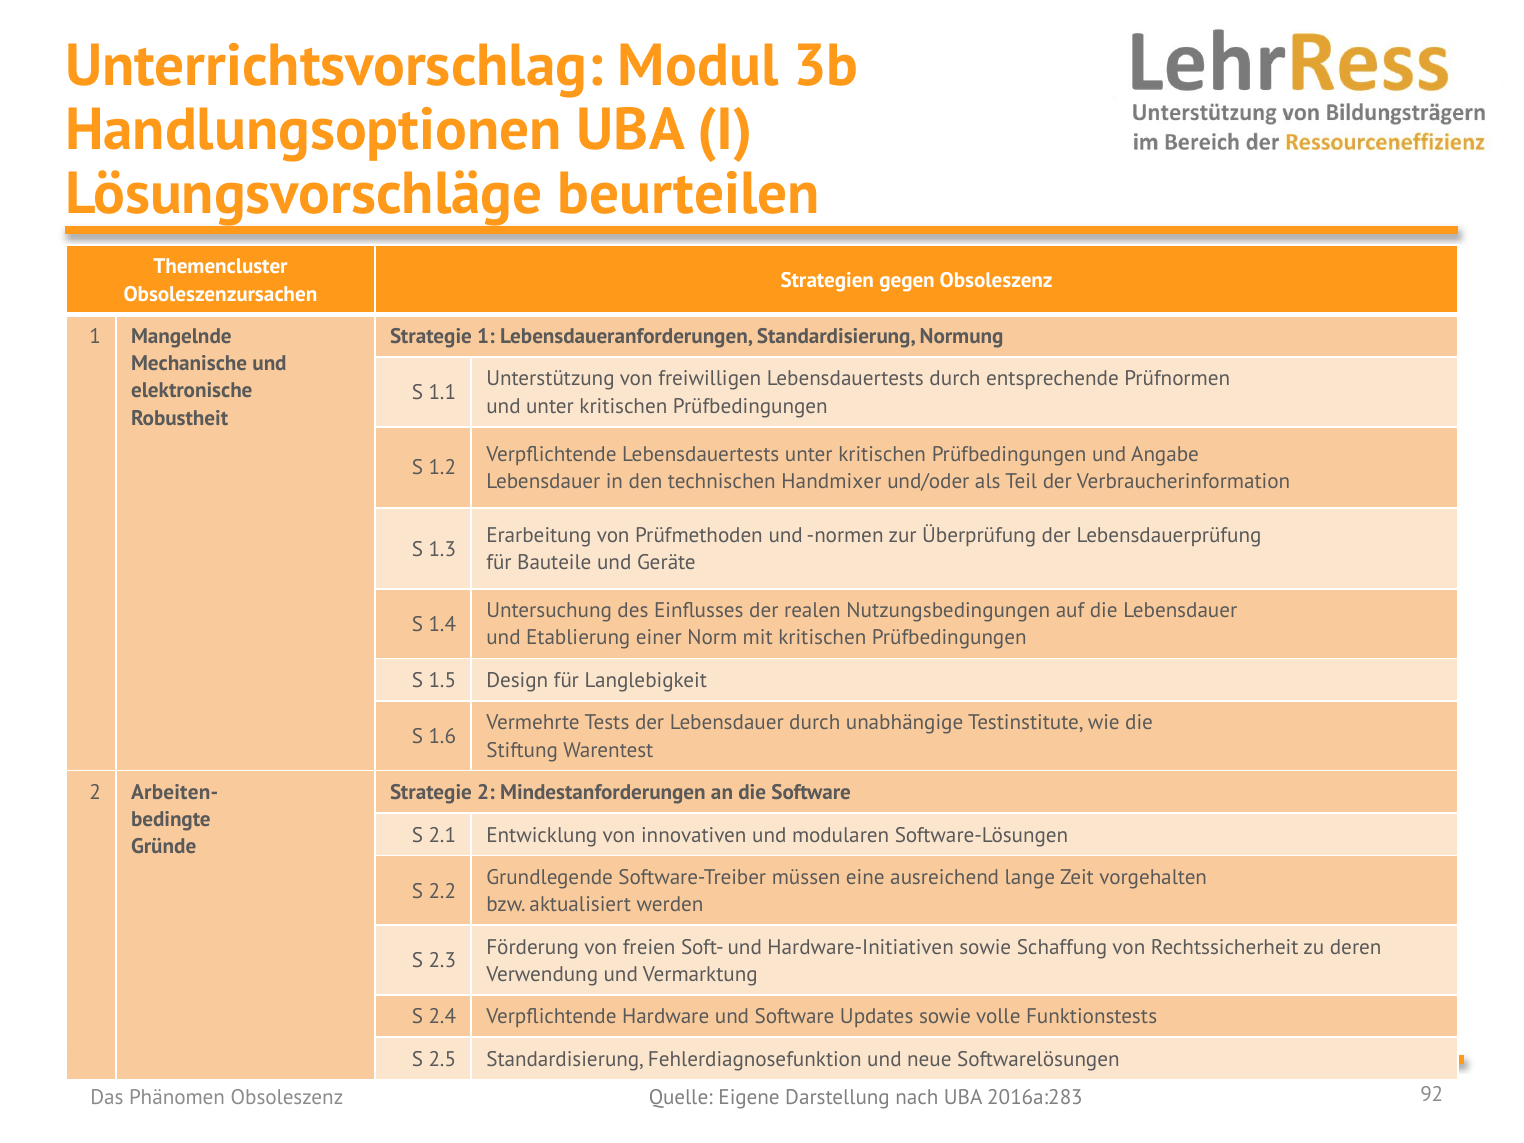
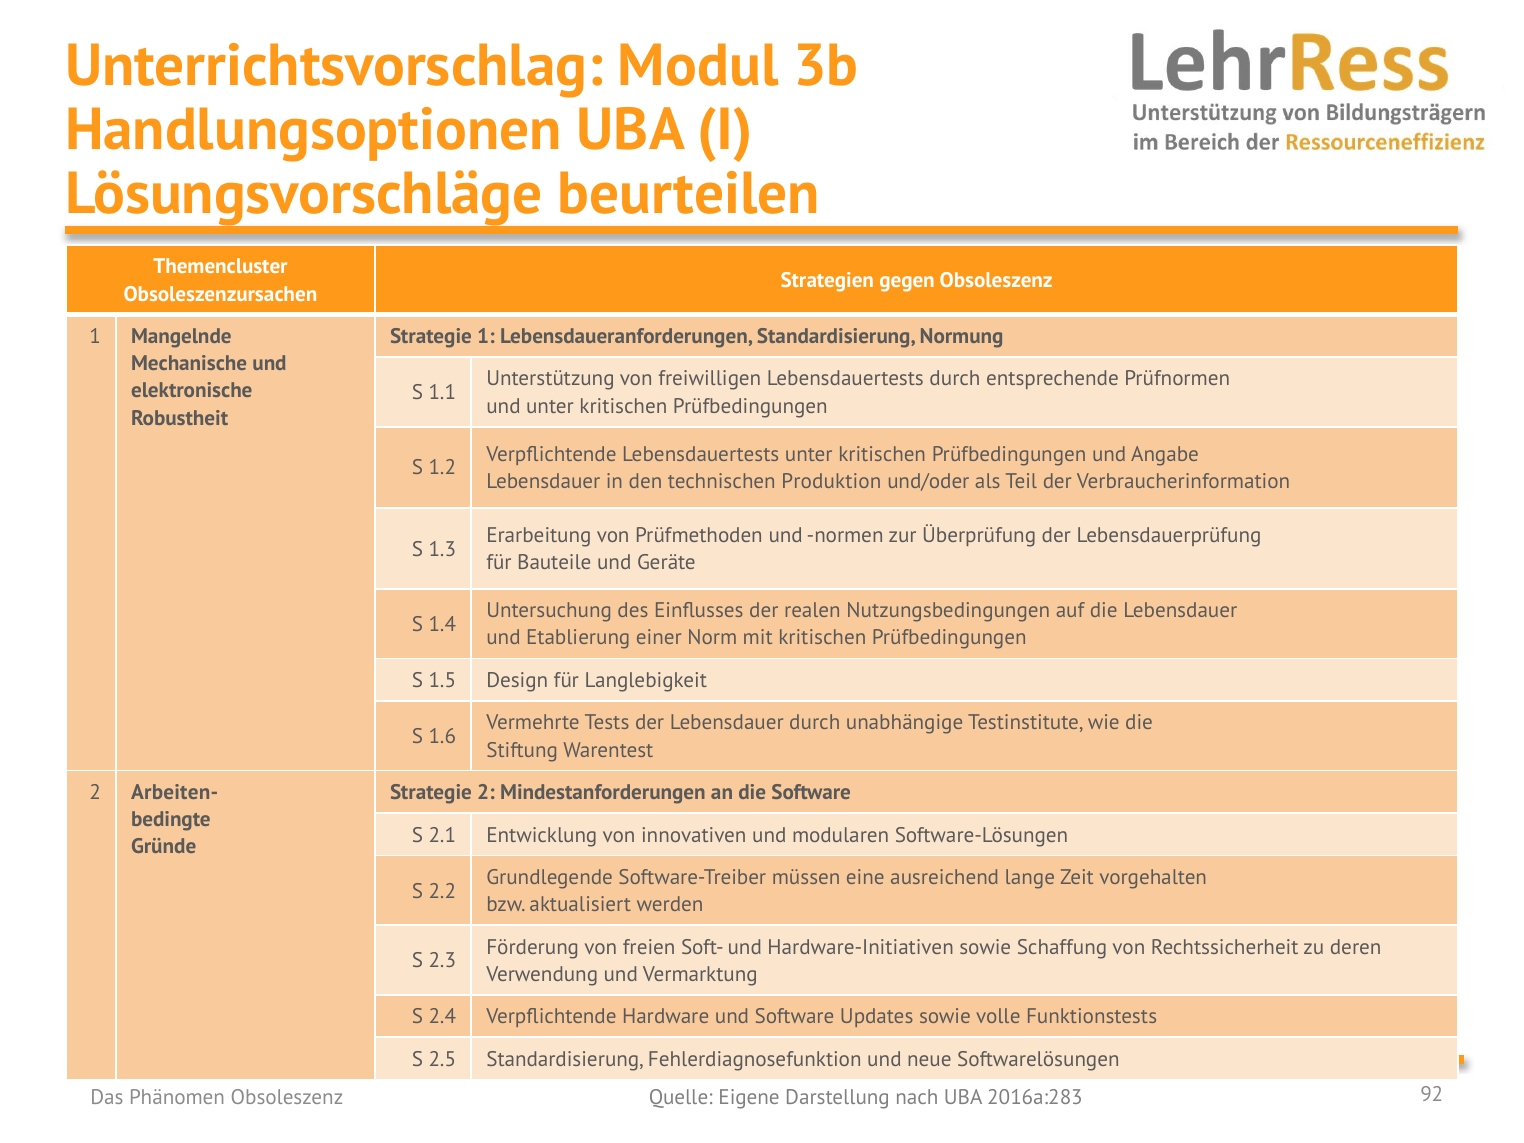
Handmixer: Handmixer -> Produktion (831, 482)
